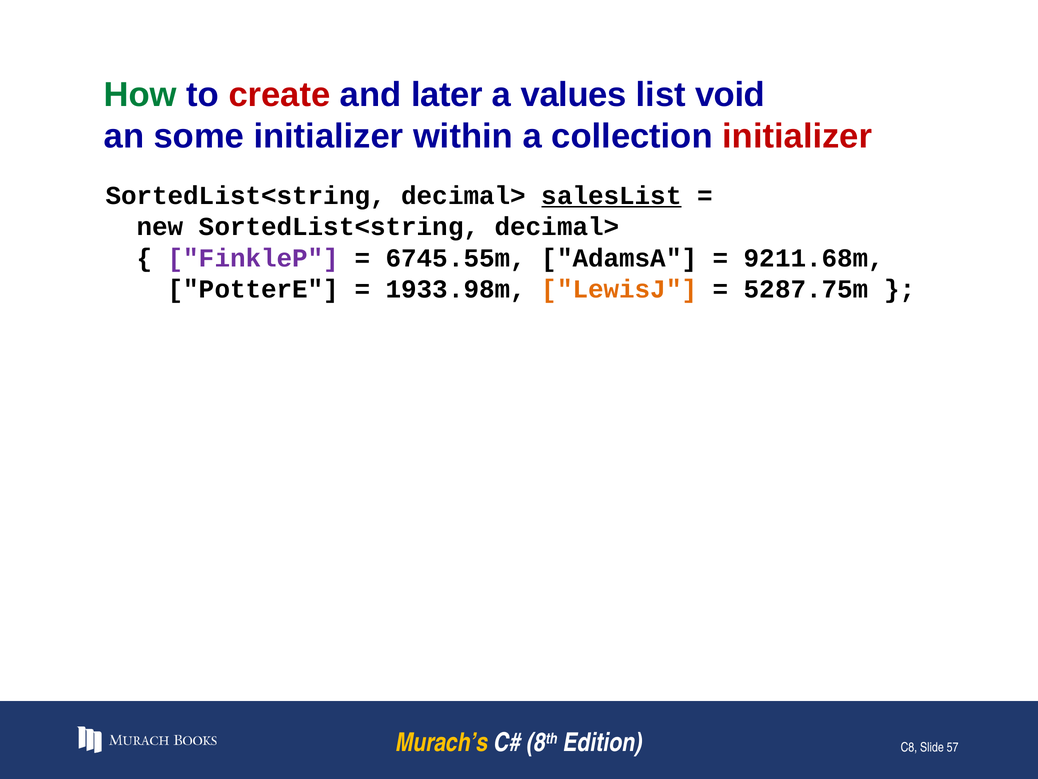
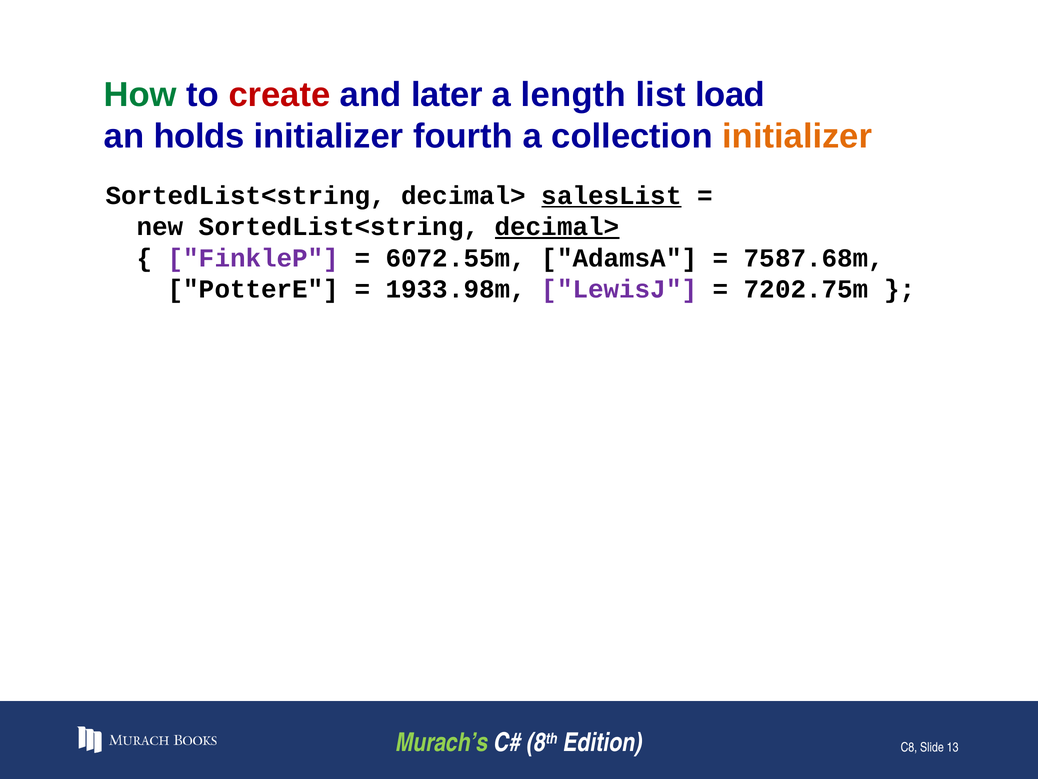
values: values -> length (573, 95)
void: void -> load (730, 95)
some: some -> holds (199, 136)
within: within -> fourth (463, 136)
initializer colour: red -> orange (797, 136)
decimal> underline: none -> present (557, 227)
6745.55m: 6745.55m -> 6072.55m (456, 258)
9211.68m: 9211.68m -> 7587.68m (814, 258)
LewisJ colour: orange -> purple (619, 289)
5287.75m: 5287.75m -> 7202.75m (806, 289)
Murach’s colour: yellow -> light green (442, 742)
57: 57 -> 13 (953, 747)
